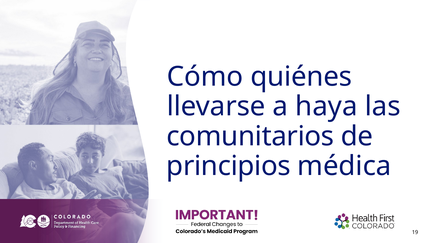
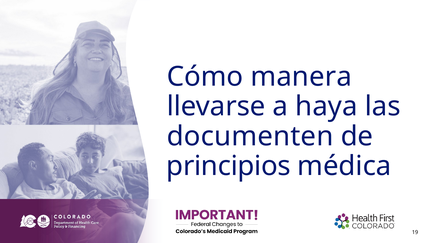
quiénes: quiénes -> manera (301, 77)
comunitarios: comunitarios -> documenten (250, 136)
